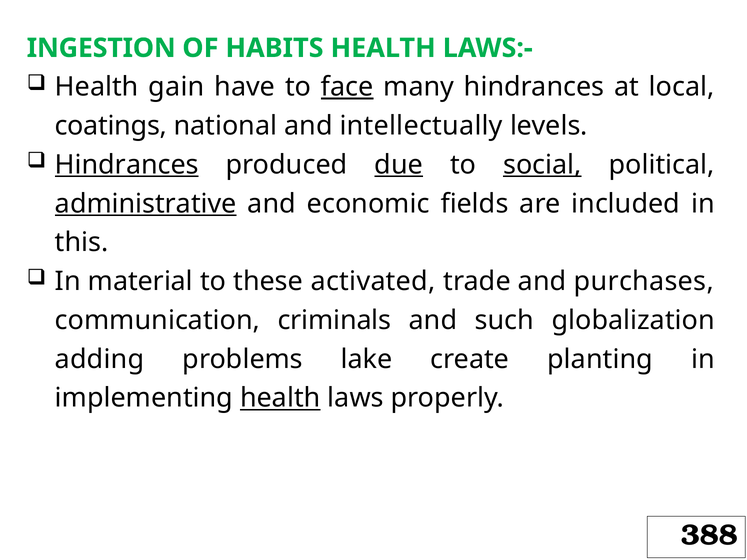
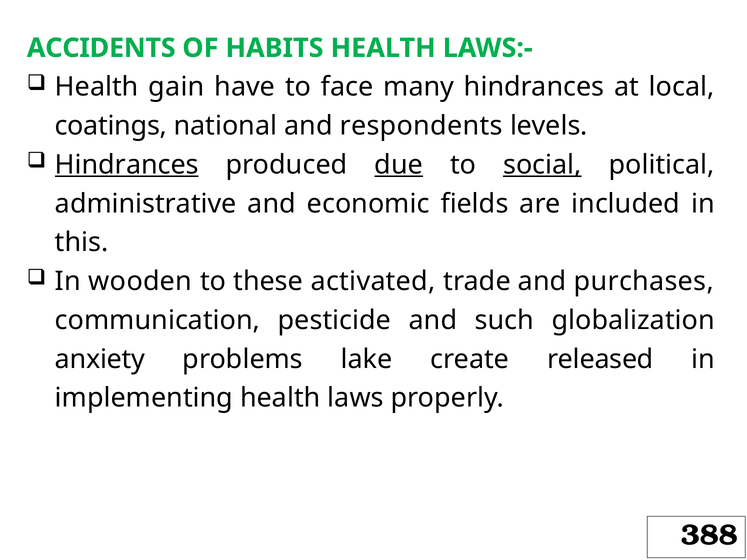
INGESTION: INGESTION -> ACCIDENTS (101, 48)
face underline: present -> none (347, 87)
intellectually: intellectually -> respondents (421, 126)
administrative underline: present -> none (146, 204)
material: material -> wooden (140, 282)
criminals: criminals -> pesticide (334, 320)
adding: adding -> anxiety (100, 359)
planting: planting -> released (600, 359)
health underline: present -> none (280, 398)
